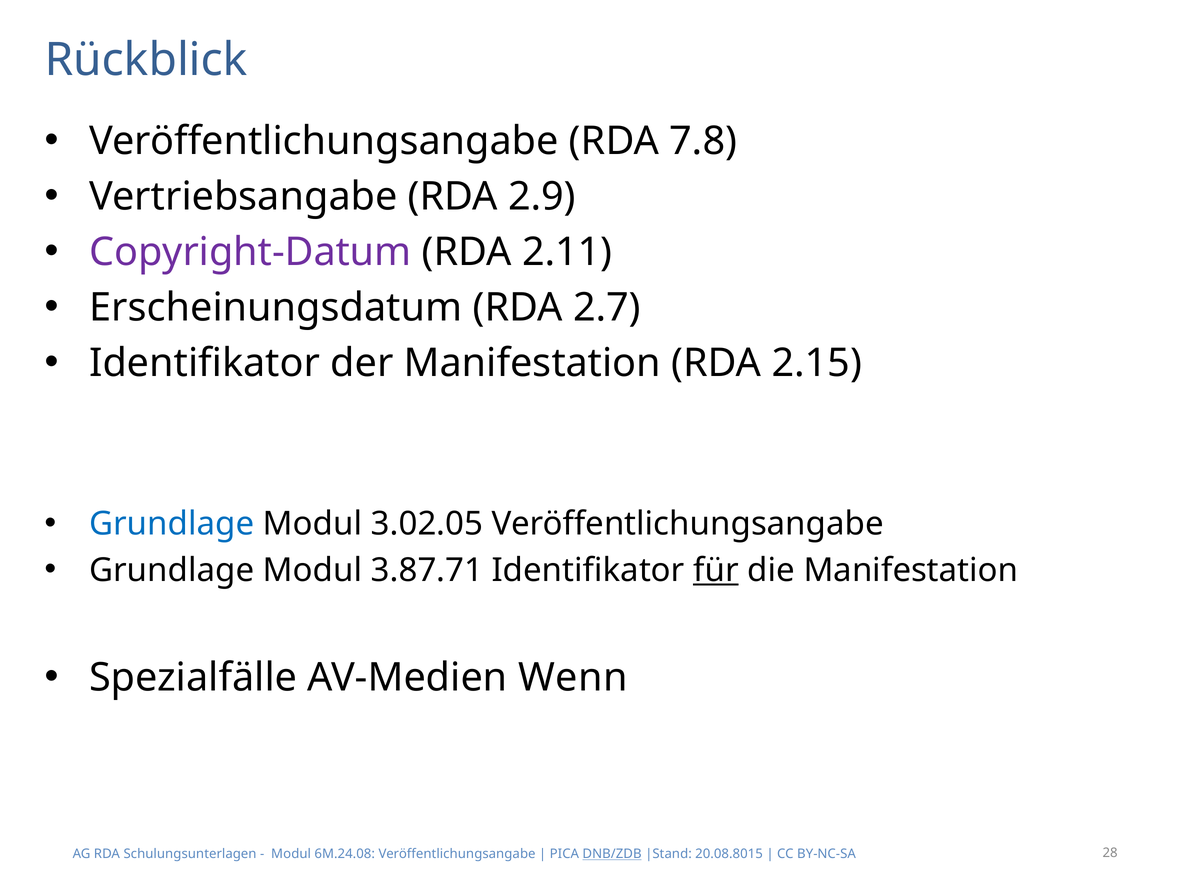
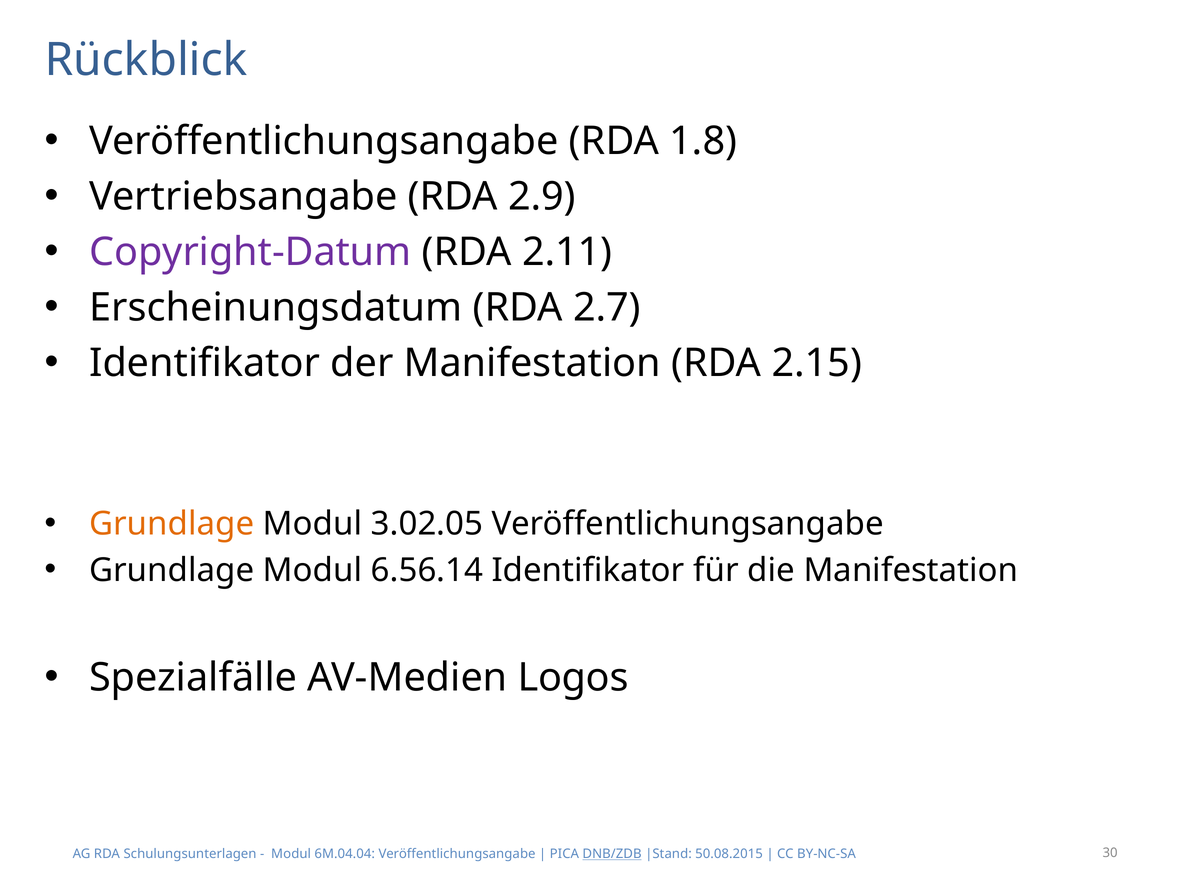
7.8: 7.8 -> 1.8 (703, 141)
Grundlage colour: blue -> orange (172, 524)
3.87.71: 3.87.71 -> 6.56.14 (427, 570)
für underline: present -> none (716, 570)
Wenn: Wenn -> Logos (573, 678)
6M.24.08: 6M.24.08 -> 6M.04.04 (345, 854)
20.08.8015: 20.08.8015 -> 50.08.2015 (729, 854)
28: 28 -> 30 (1110, 853)
